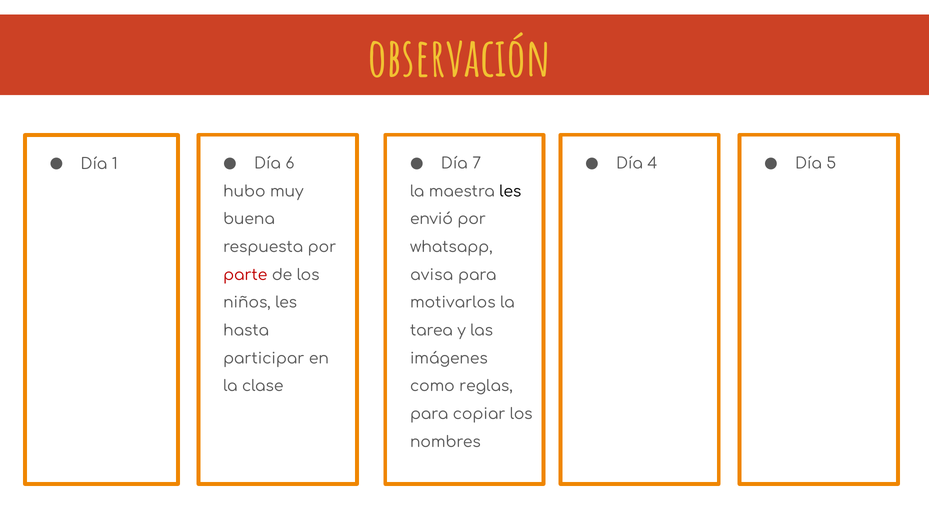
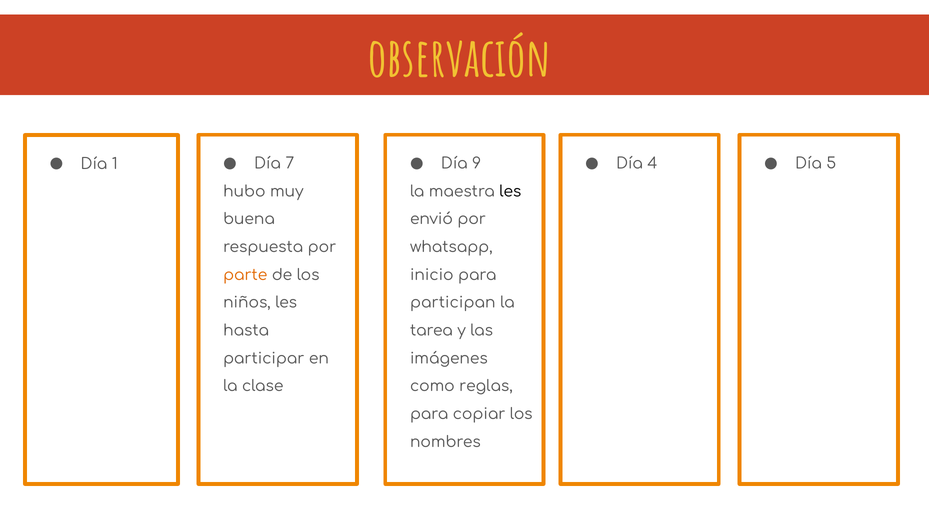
7: 7 -> 9 (477, 164)
6: 6 -> 7 (290, 164)
parte colour: red -> orange (245, 275)
avisa: avisa -> inicio (432, 275)
motivarlos: motivarlos -> participan (453, 303)
